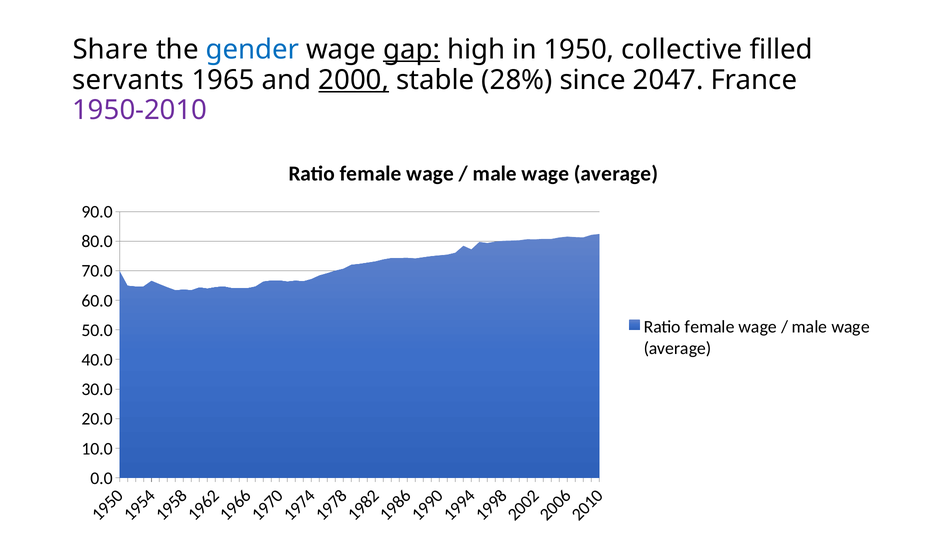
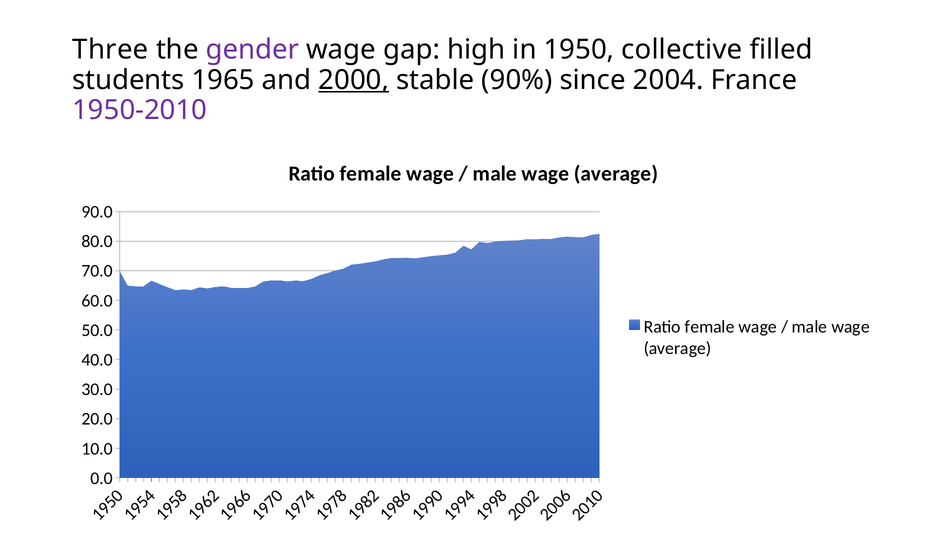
Share: Share -> Three (110, 49)
gender colour: blue -> purple (252, 49)
gap underline: present -> none (412, 49)
servants: servants -> students (128, 80)
28%: 28% -> 90% (517, 80)
2047: 2047 -> 2004 (668, 80)
